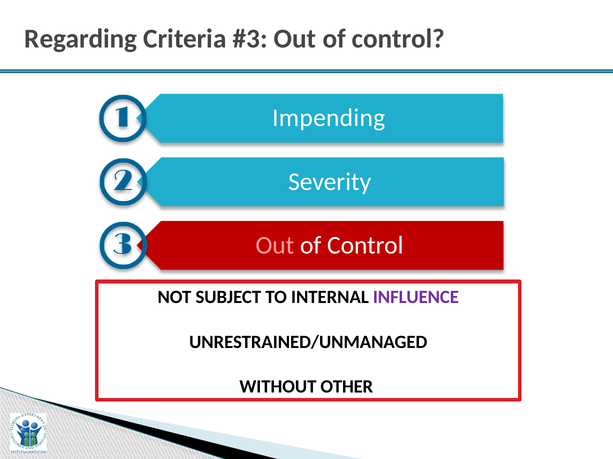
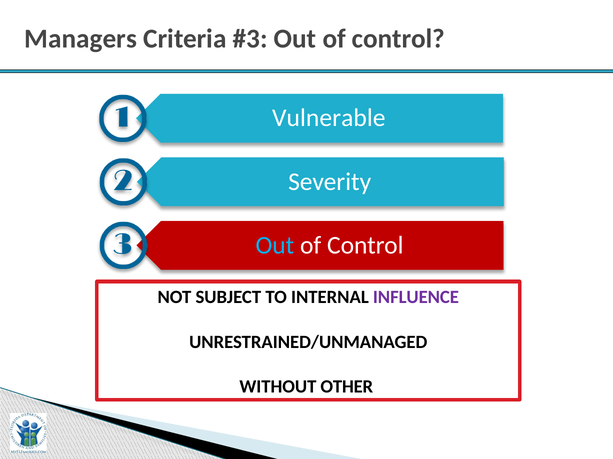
Regarding: Regarding -> Managers (81, 39)
Impending: Impending -> Vulnerable (329, 118)
Out colour: pink -> light blue (275, 246)
